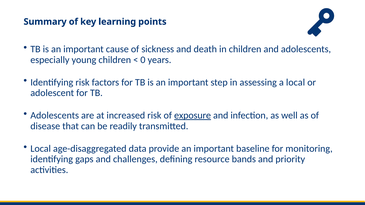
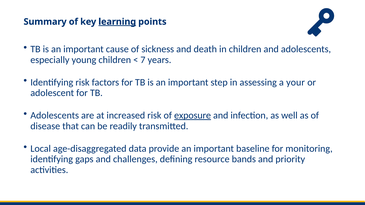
learning underline: none -> present (117, 22)
0: 0 -> 7 (143, 60)
a local: local -> your (296, 82)
